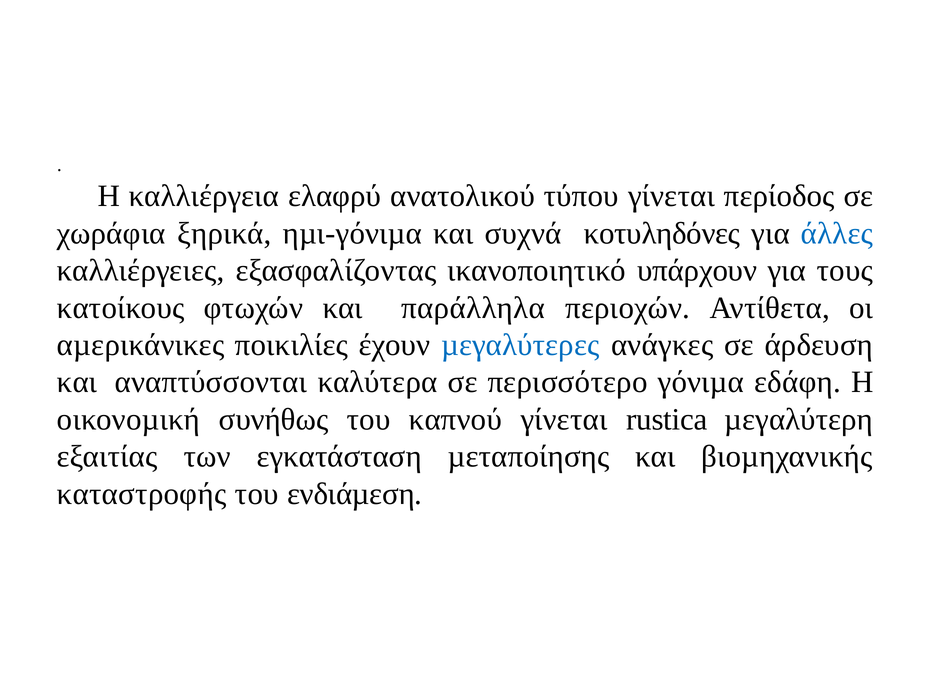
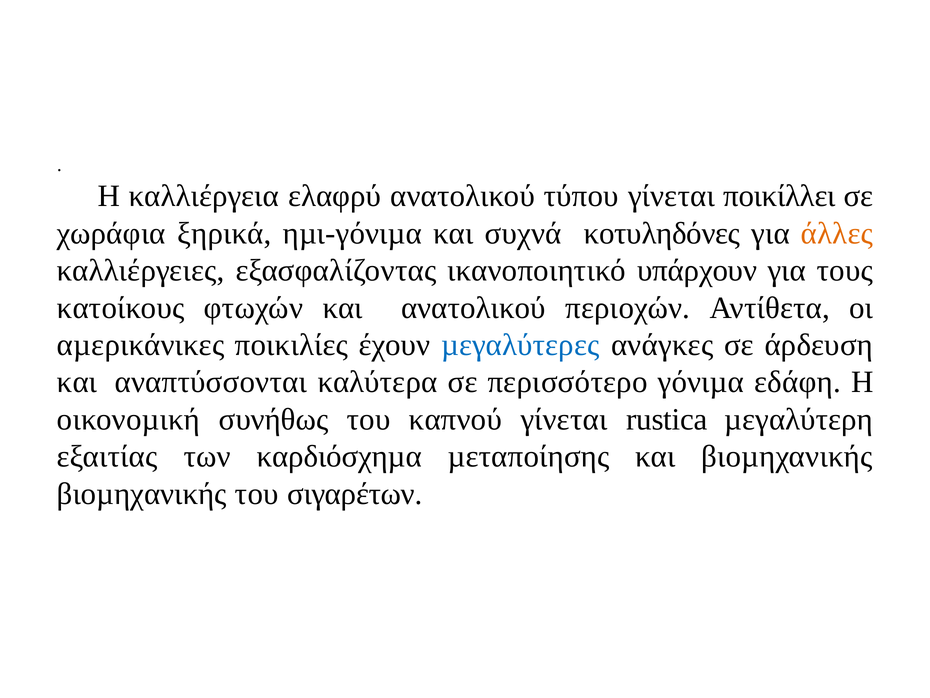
περίοδος: περίοδος -> ποικίλλει (779, 196)
άλλες colour: blue -> orange (837, 233)
και παράλληλα: παράλληλα -> ανατολικού (473, 308)
εγκατάσταση: εγκατάσταση -> καρδιόσχηµα (339, 456)
καταστροφής: καταστροφής -> βιοµηχανικής (142, 494)
ενδιάµεση: ενδιάµεση -> σιγαρέτων (355, 494)
